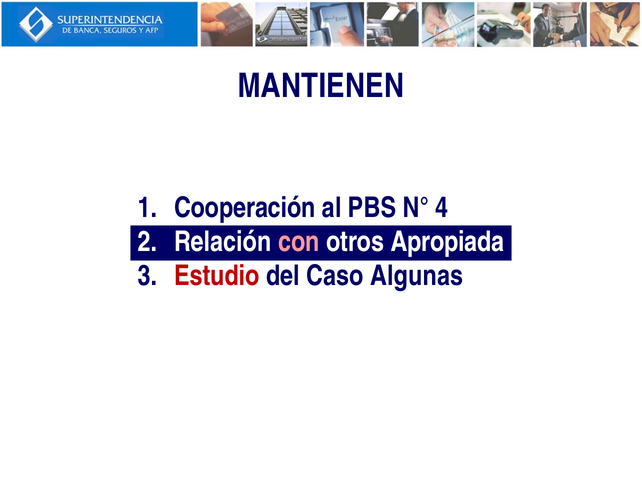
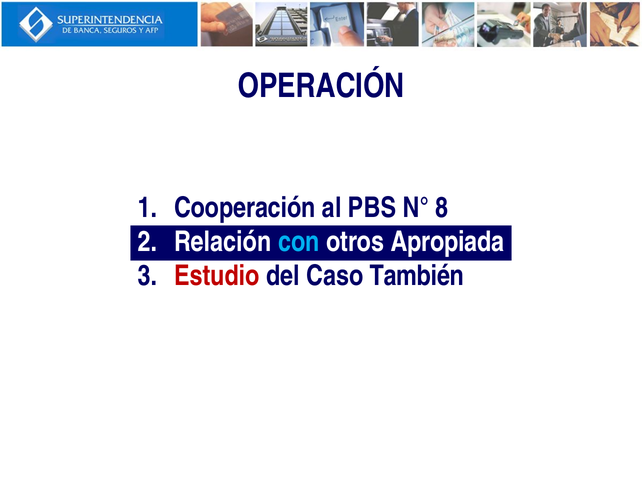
MANTIENEN: MANTIENEN -> OPERACIÓN (321, 86)
4: 4 -> 8 (442, 208)
con colour: pink -> light blue (299, 242)
Algunas: Algunas -> También (417, 276)
